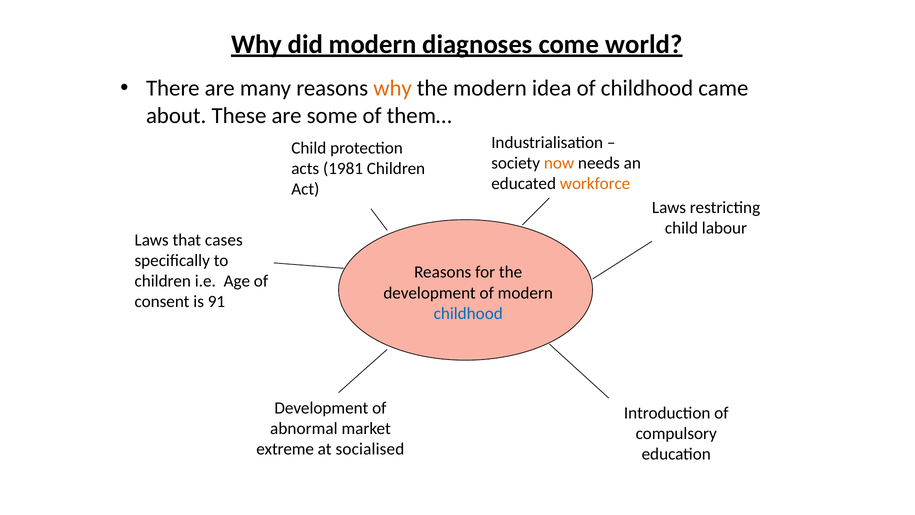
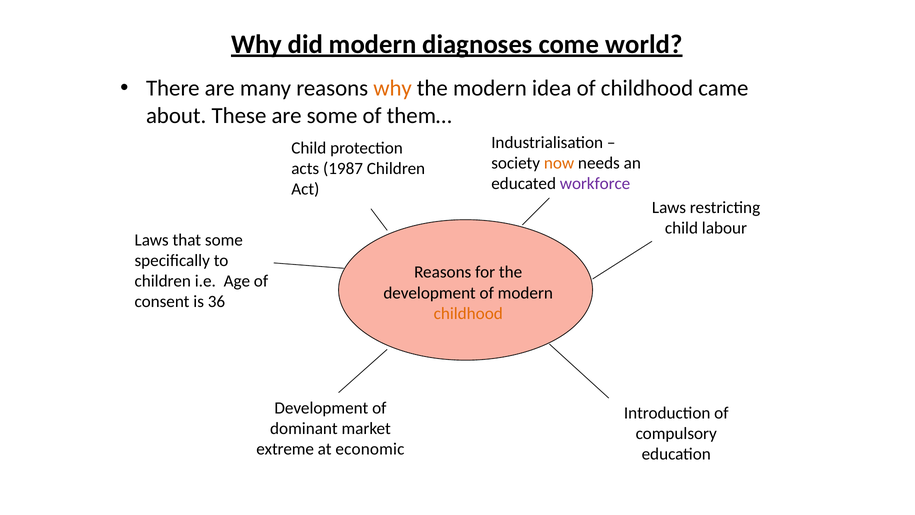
1981: 1981 -> 1987 (343, 168)
workforce colour: orange -> purple (595, 184)
that cases: cases -> some (224, 240)
91: 91 -> 36 (216, 301)
childhood colour: blue -> orange (468, 313)
abnormal: abnormal -> dominant (304, 428)
socialised: socialised -> economic (370, 449)
